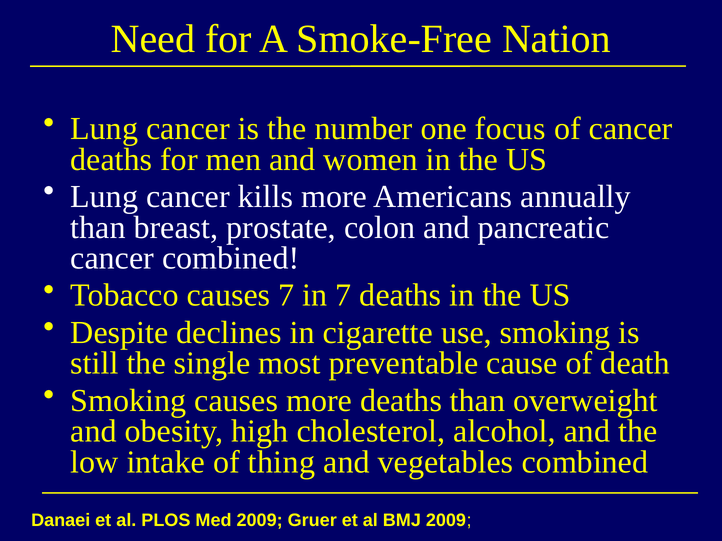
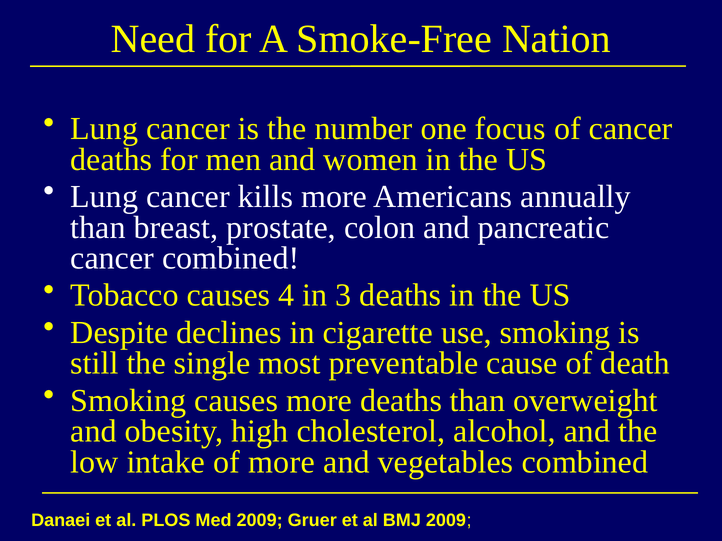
causes 7: 7 -> 4 (286, 296)
in 7: 7 -> 3 (343, 296)
of thing: thing -> more (281, 463)
